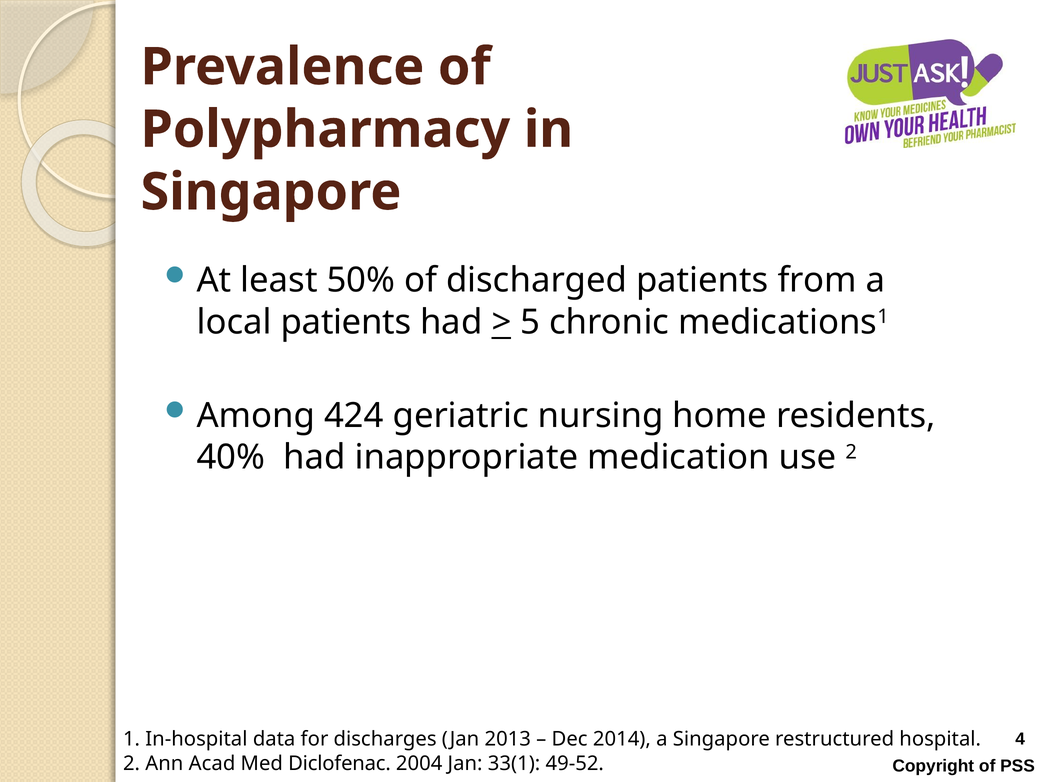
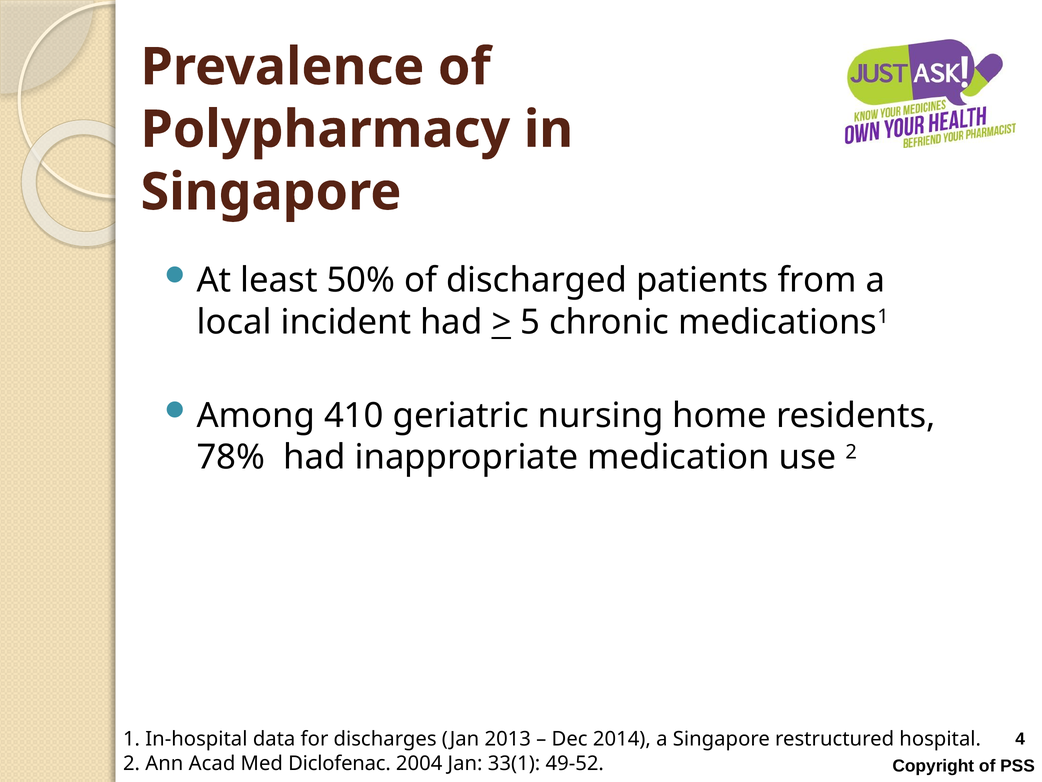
local patients: patients -> incident (346, 322)
424: 424 -> 410 (354, 415)
40%: 40% -> 78% (231, 457)
